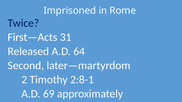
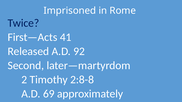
31: 31 -> 41 (66, 37)
64: 64 -> 92 (79, 52)
2:8-1: 2:8-1 -> 2:8-8 (82, 80)
